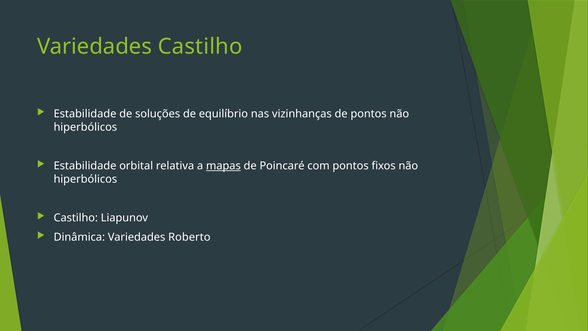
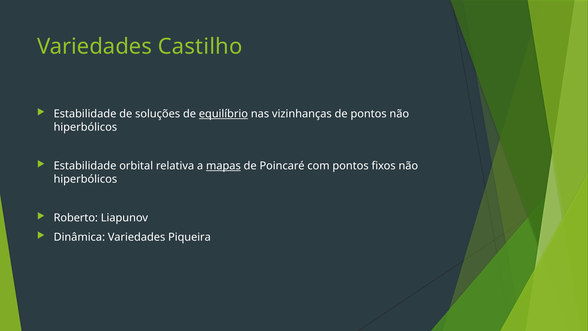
equilíbrio underline: none -> present (223, 114)
Castilho: Castilho -> Roberto (76, 218)
Roberto: Roberto -> Piqueira (189, 237)
